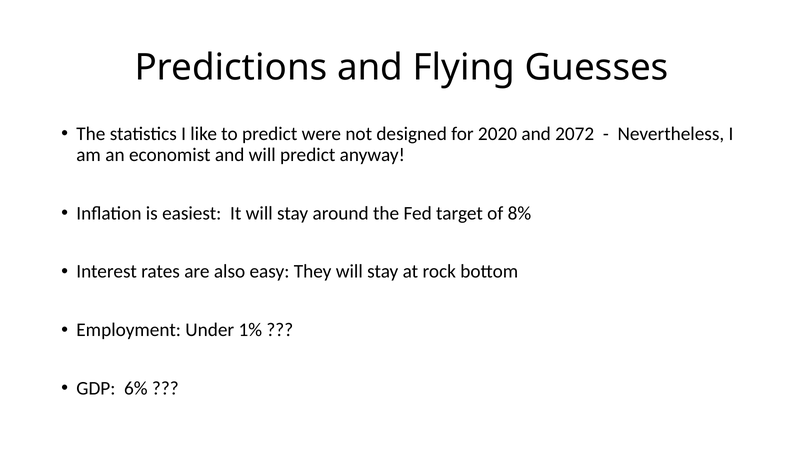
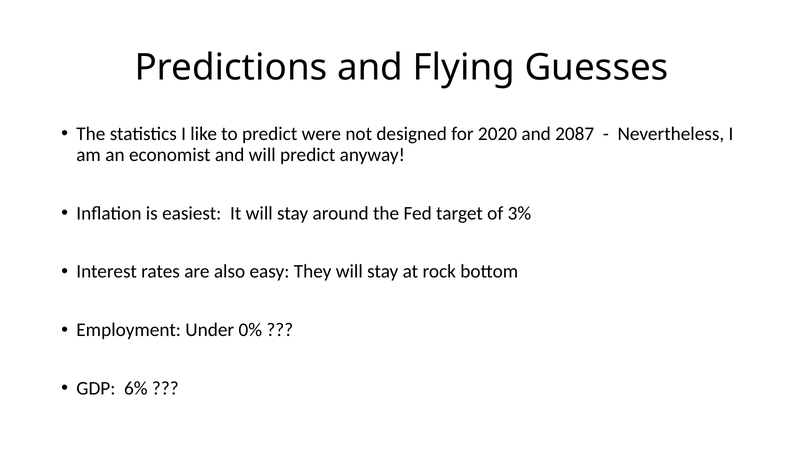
2072: 2072 -> 2087 (575, 134)
8%: 8% -> 3% (519, 213)
1%: 1% -> 0% (250, 329)
